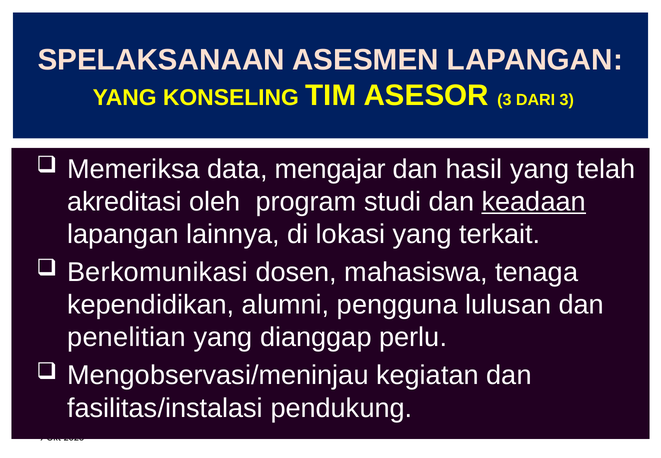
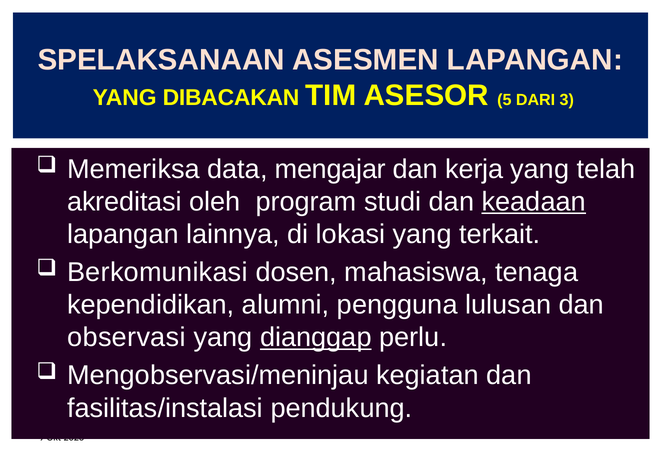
KONSELING: KONSELING -> DIBACAKAN (231, 98)
ASESOR 3: 3 -> 5 (504, 100)
hasil: hasil -> kerja (474, 169)
penelitian: penelitian -> observasi (126, 337)
dianggap underline: none -> present (316, 337)
